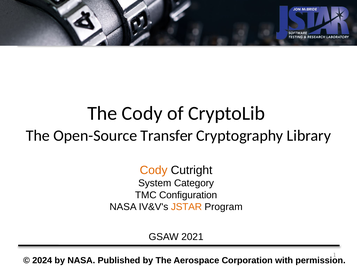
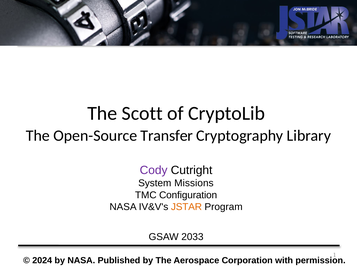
The Cody: Cody -> Scott (142, 114)
Cody colour: orange -> purple (154, 171)
Category: Category -> Missions (194, 184)
2021: 2021 -> 2033 (192, 238)
